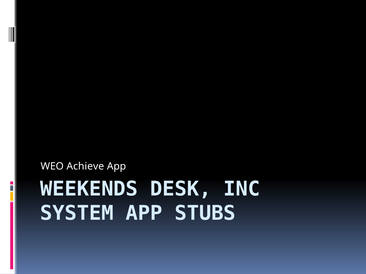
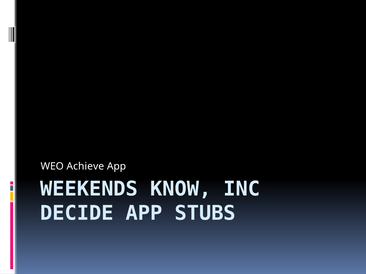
DESK: DESK -> KNOW (181, 189)
SYSTEM: SYSTEM -> DECIDE (77, 214)
